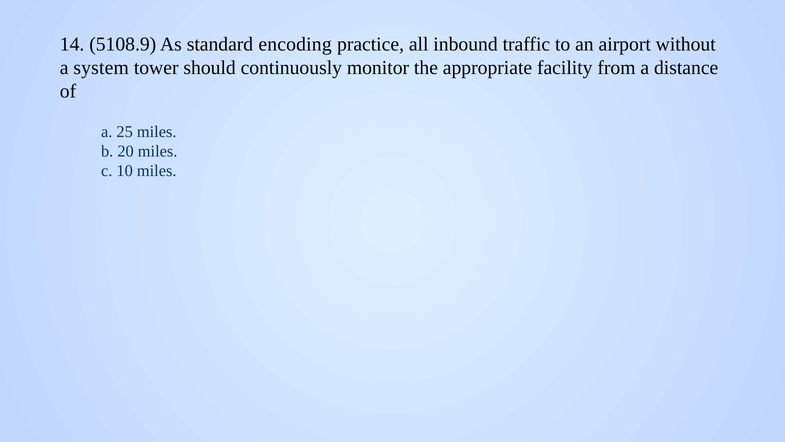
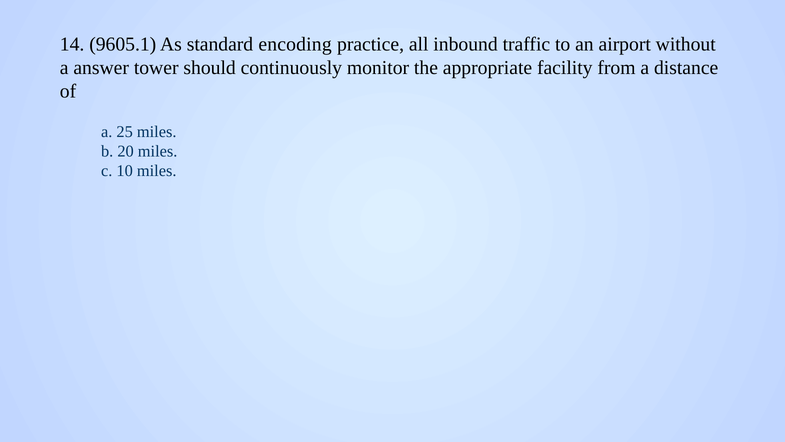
5108.9: 5108.9 -> 9605.1 (123, 44)
system: system -> answer (101, 68)
